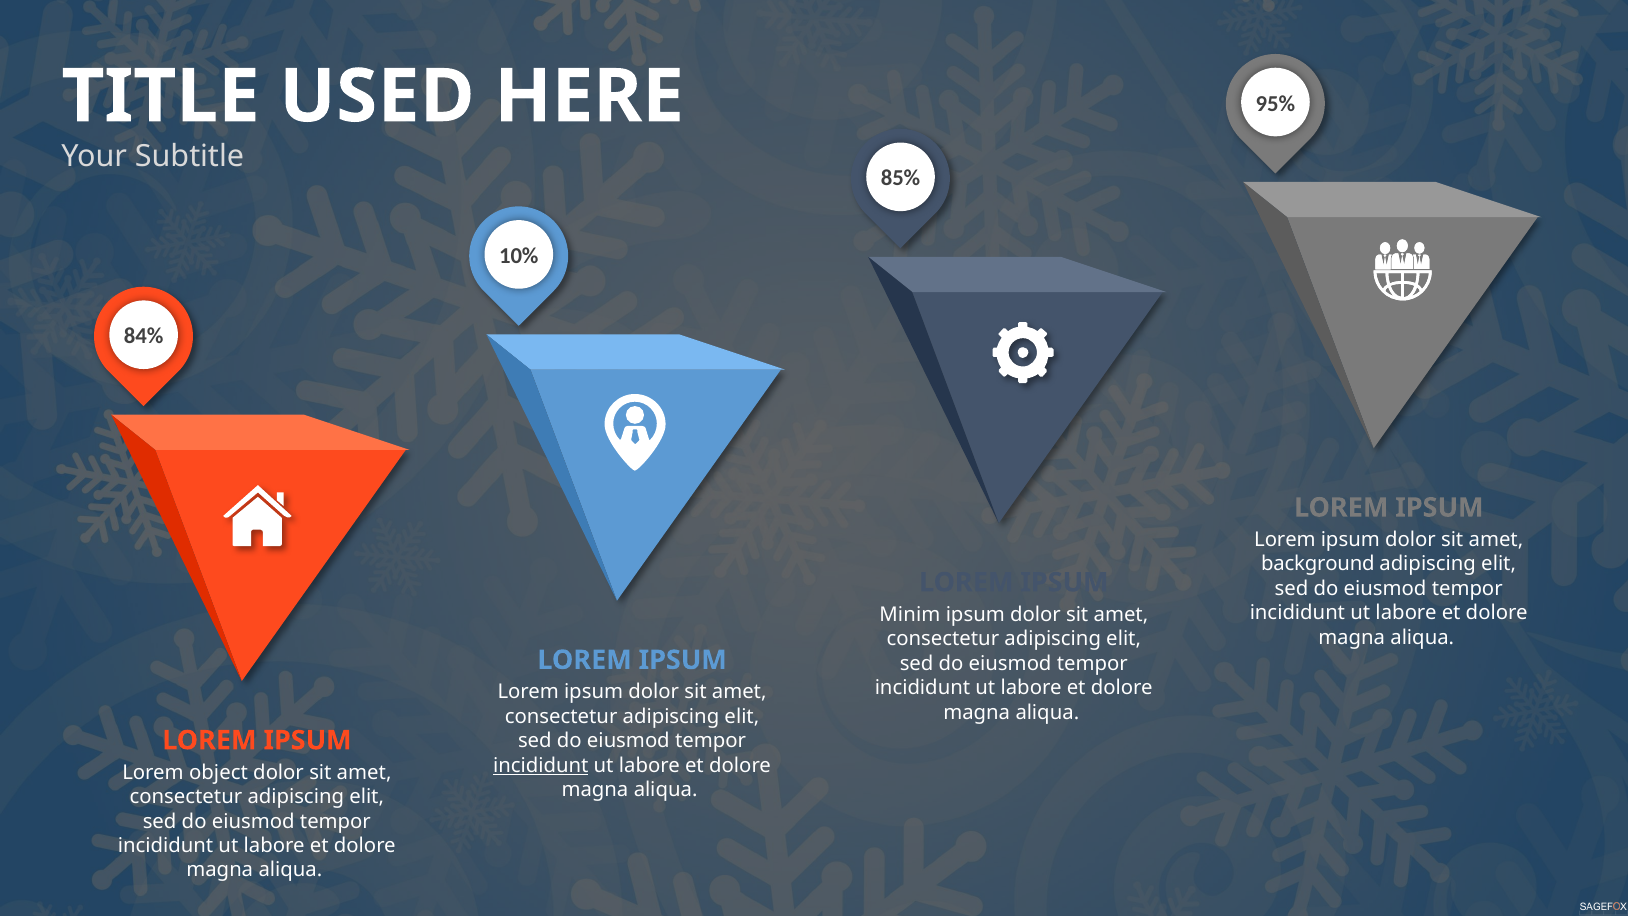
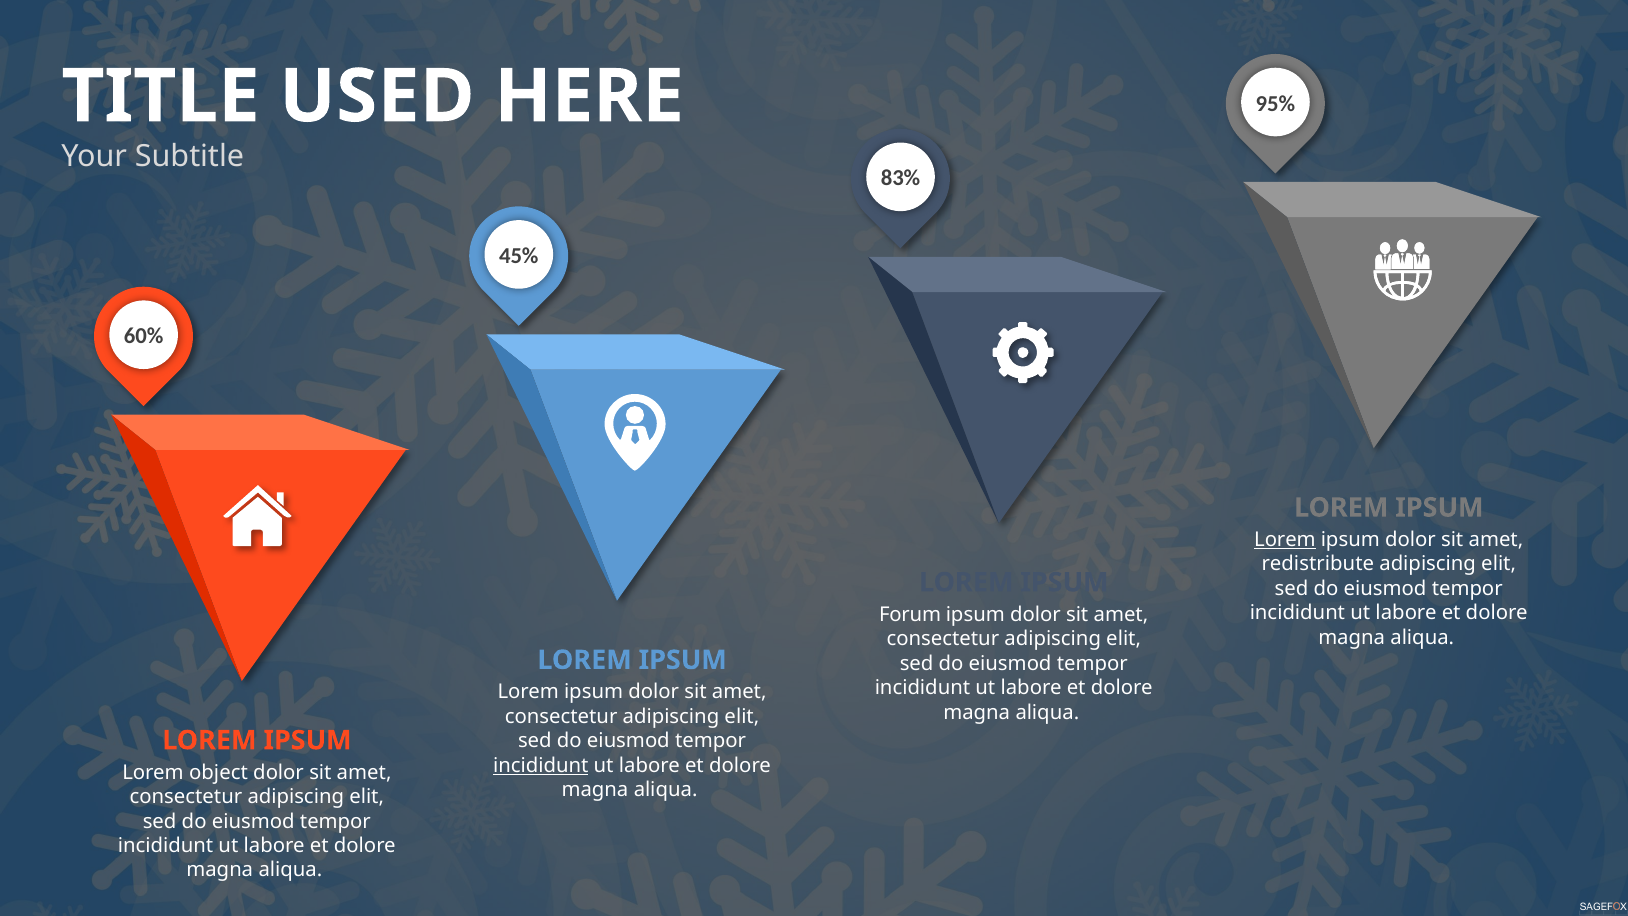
85%: 85% -> 83% (901, 178)
10%: 10% -> 45% (519, 256)
84%: 84% -> 60% (144, 336)
Lorem underline: none -> present (1285, 540)
background: background -> redistribute (1318, 564)
Minim: Minim -> Forum (910, 614)
